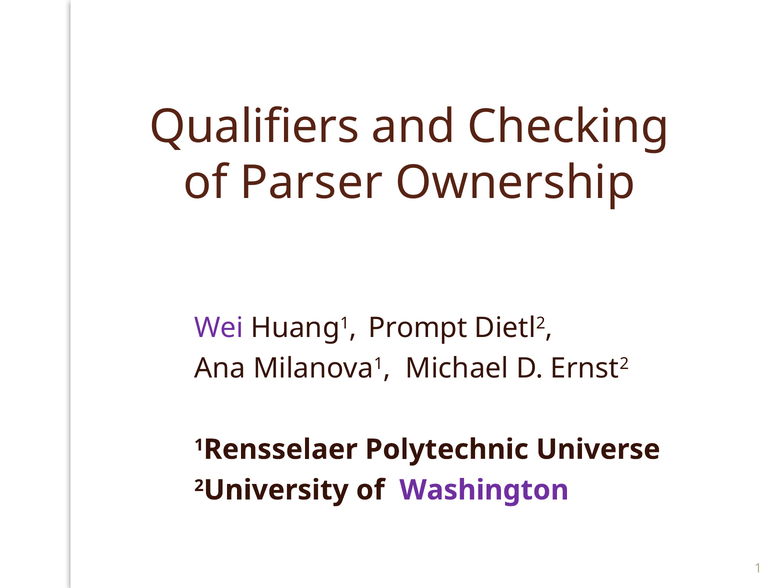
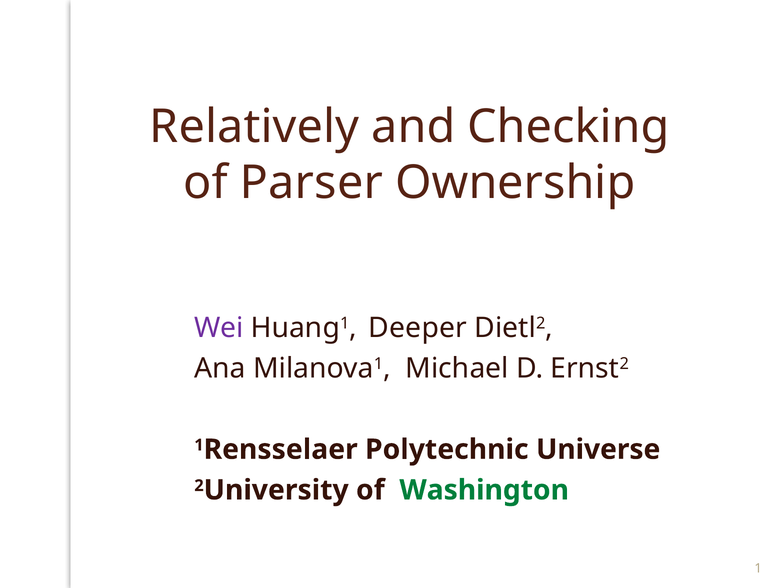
Qualifiers: Qualifiers -> Relatively (254, 127)
Prompt: Prompt -> Deeper (418, 328)
Washington colour: purple -> green (484, 490)
